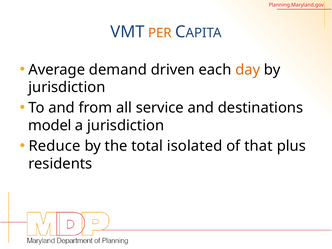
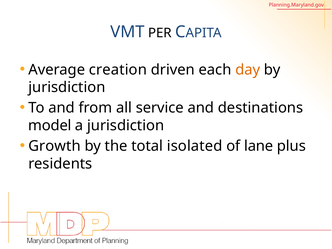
PER colour: orange -> black (160, 33)
demand: demand -> creation (118, 70)
Reduce: Reduce -> Growth (55, 146)
that: that -> lane (259, 146)
